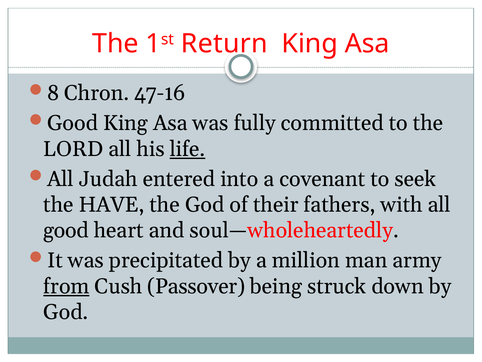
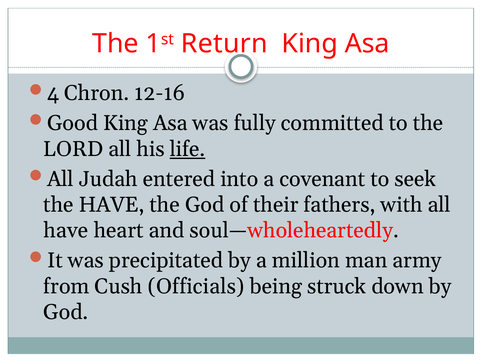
8: 8 -> 4 (53, 93)
47-16: 47-16 -> 12-16 (160, 93)
good: good -> have (66, 230)
from underline: present -> none (66, 286)
Passover: Passover -> Officials (196, 286)
